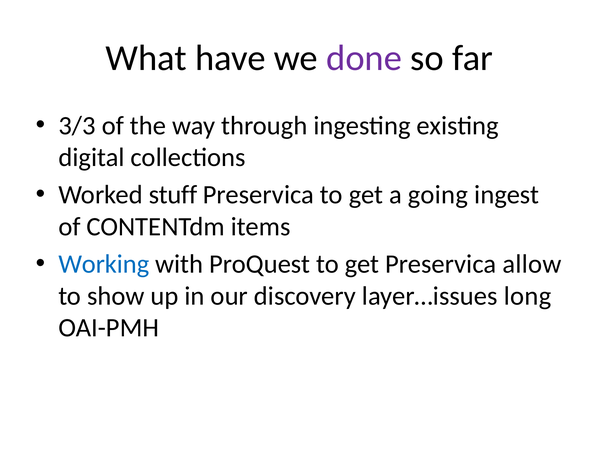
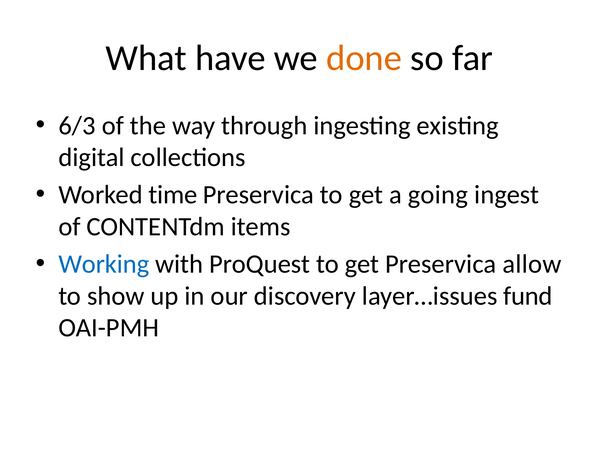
done colour: purple -> orange (364, 58)
3/3: 3/3 -> 6/3 (77, 126)
stuff: stuff -> time (173, 195)
long: long -> fund (528, 296)
